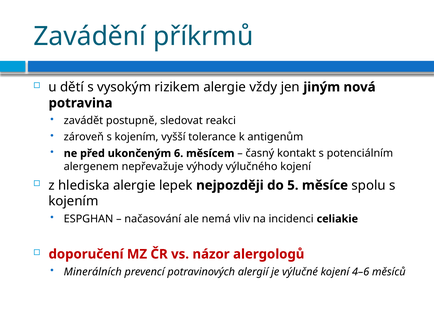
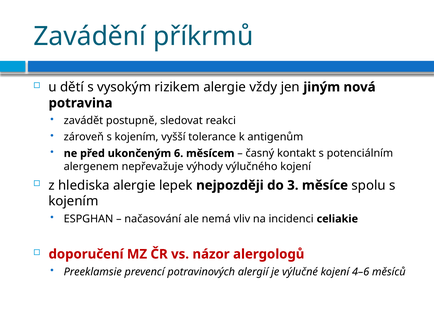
5: 5 -> 3 (293, 185)
Minerálních: Minerálních -> Preeklamsie (93, 271)
